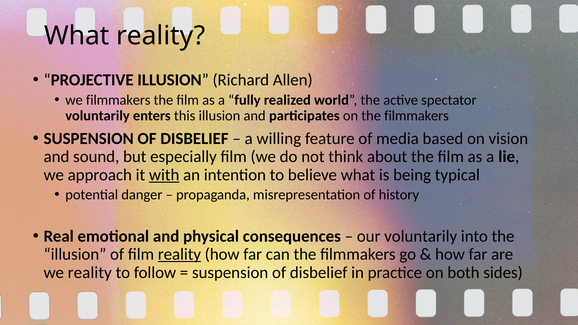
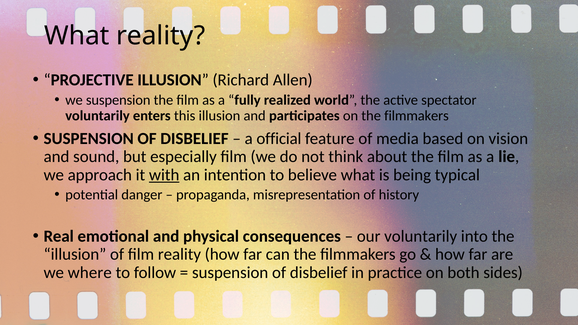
we filmmakers: filmmakers -> suspension (118, 100)
willing: willing -> official (279, 138)
reality underline: present -> none (179, 254)
we reality: reality -> where (90, 273)
